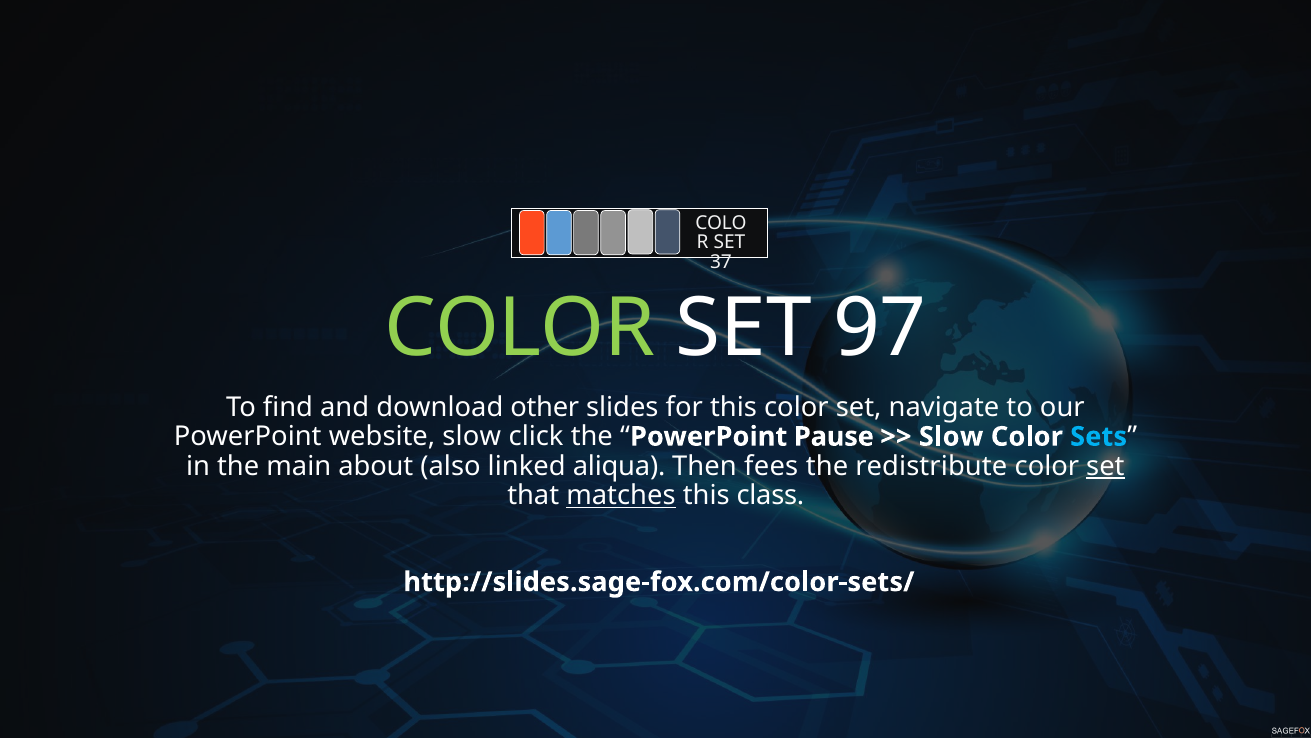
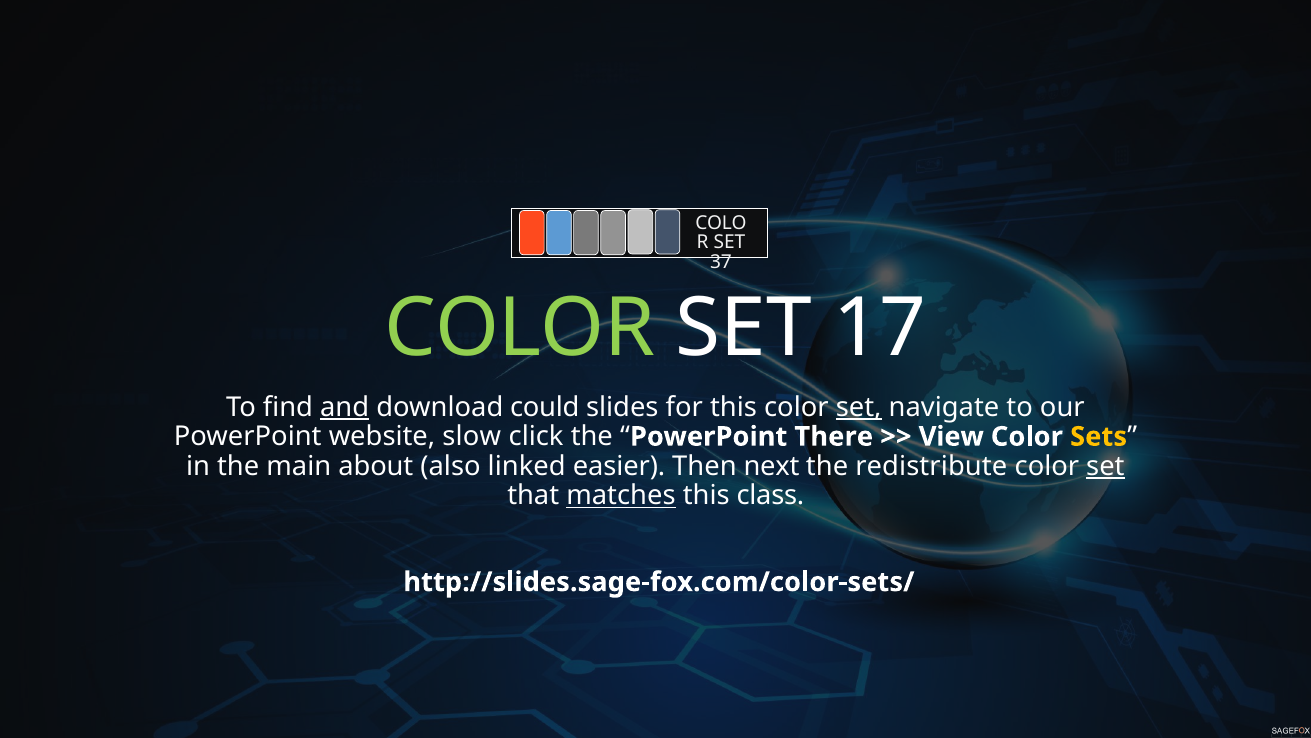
97: 97 -> 17 (880, 328)
and underline: none -> present (345, 407)
other: other -> could (545, 407)
set underline: none -> present (859, 407)
Pause: Pause -> There (834, 436)
Slow: Slow -> View (951, 436)
Sets colour: light blue -> yellow (1099, 436)
aliqua: aliqua -> easier (619, 466)
fees: fees -> next (771, 466)
